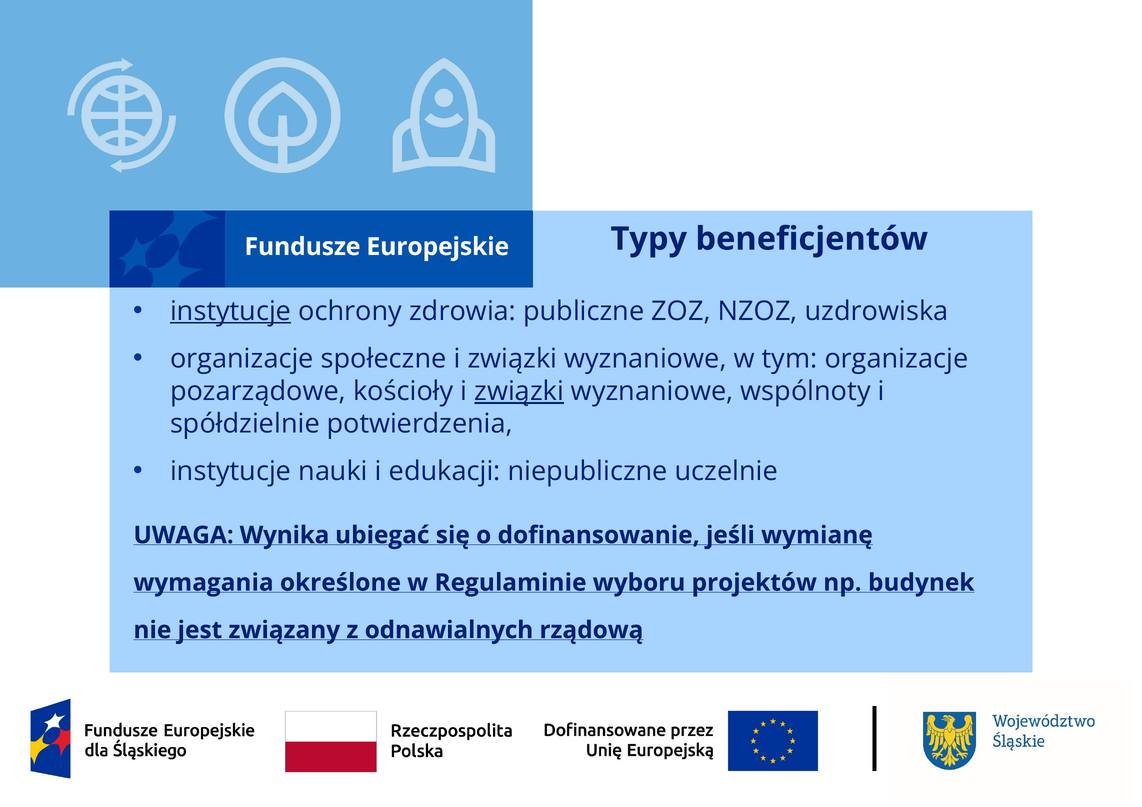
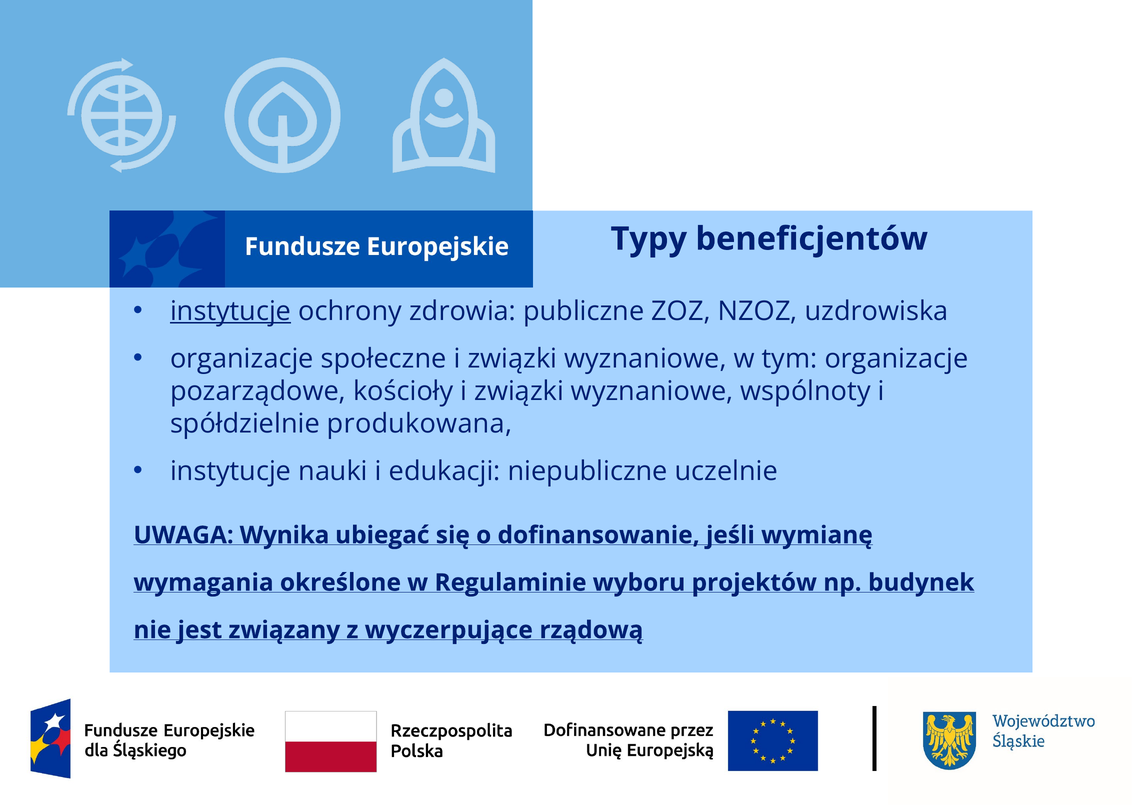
związki underline: present -> none (519, 392)
potwierdzenia: potwierdzenia -> produkowana (420, 424)
odnawialnych: odnawialnych -> wyczerpujące (449, 630)
